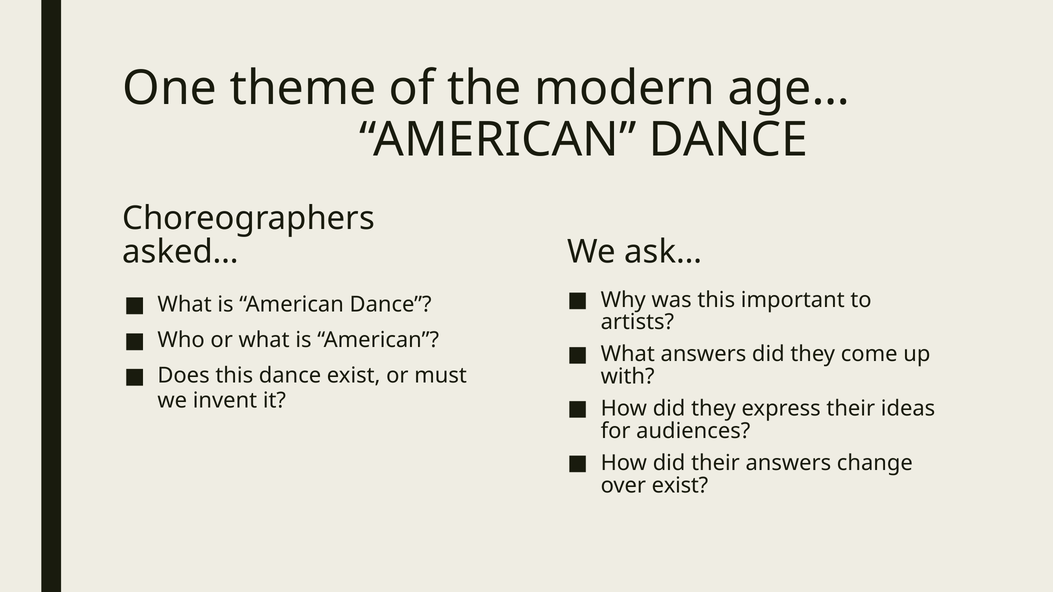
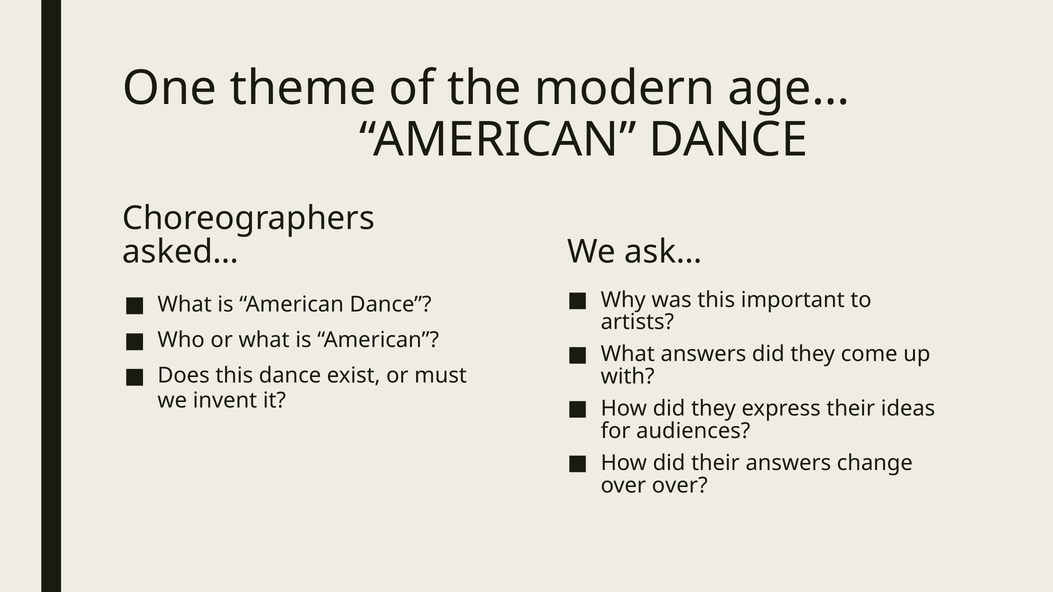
over exist: exist -> over (680, 486)
